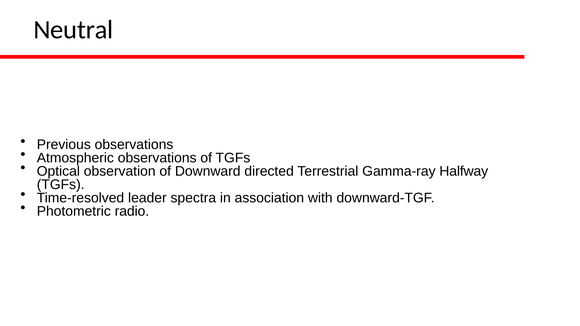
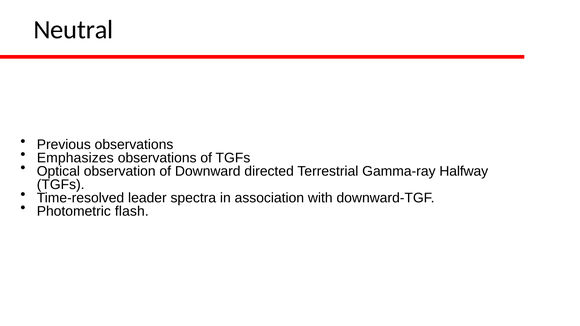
Atmospheric: Atmospheric -> Emphasizes (75, 158)
radio: radio -> flash (132, 211)
